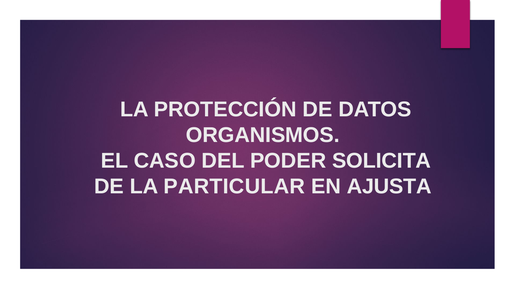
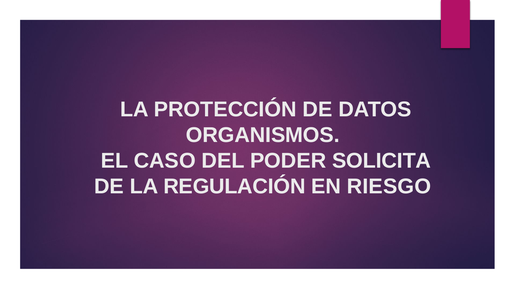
PARTICULAR: PARTICULAR -> REGULACIÓN (234, 187)
AJUSTA: AJUSTA -> RIESGO (389, 187)
